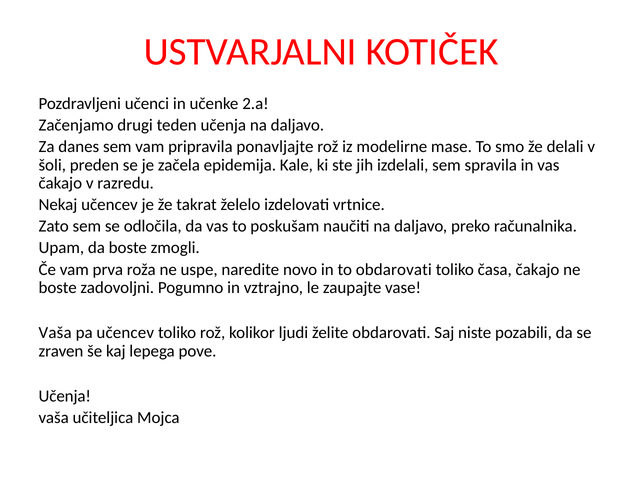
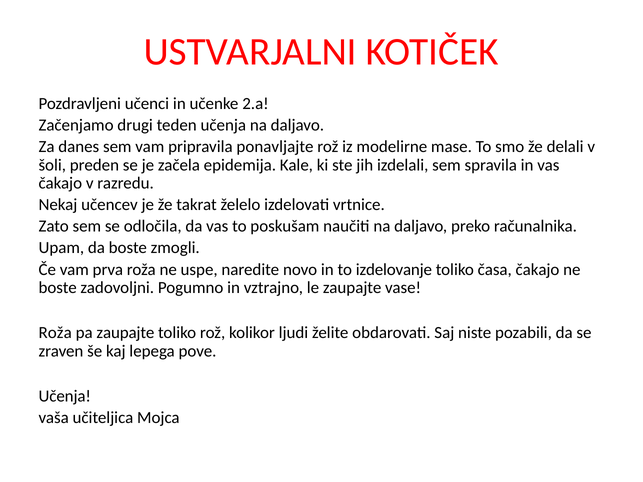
to obdarovati: obdarovati -> izdelovanje (394, 270)
Vaša: Vaša -> Roža (55, 333)
pa učencev: učencev -> zaupajte (125, 333)
